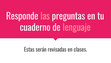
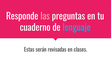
lenguaje colour: pink -> light blue (77, 27)
